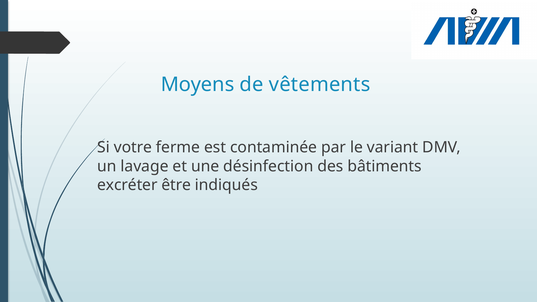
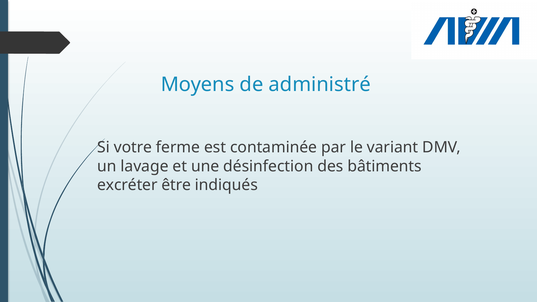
vêtements: vêtements -> administré (320, 84)
